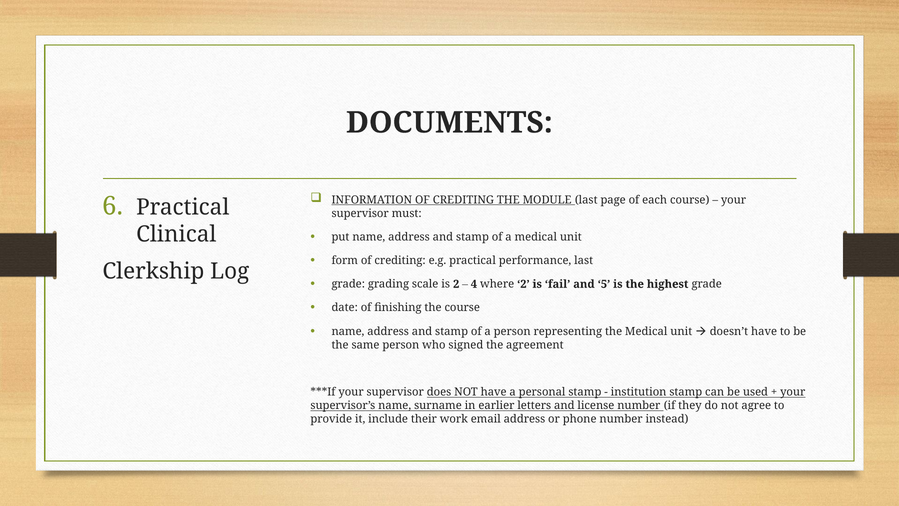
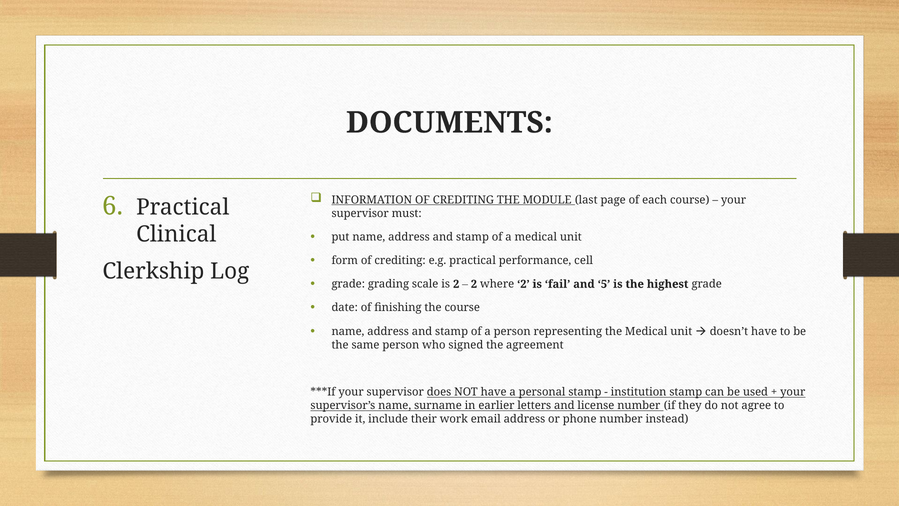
performance last: last -> cell (584, 260)
4: 4 -> 2 (474, 284)
